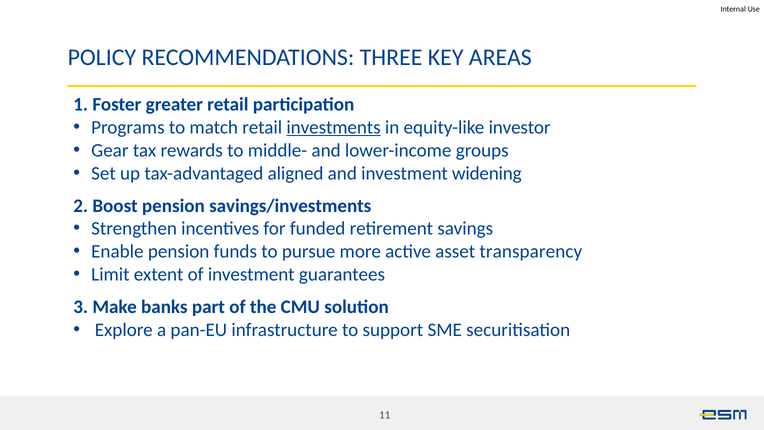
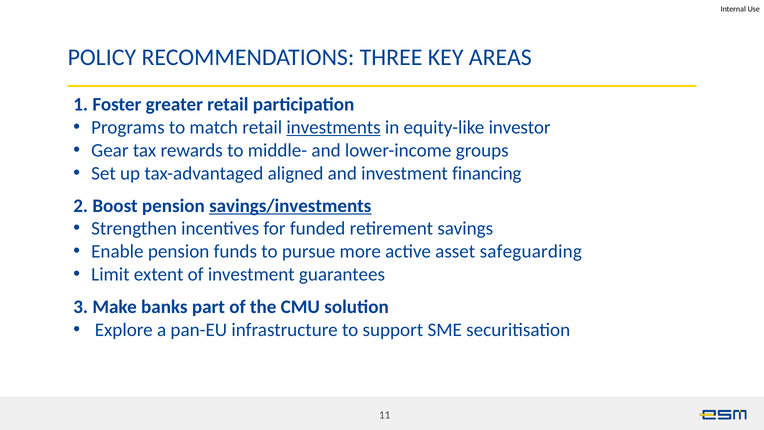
widening: widening -> financing (487, 173)
savings/investments underline: none -> present (290, 206)
transparency: transparency -> safeguarding (531, 251)
